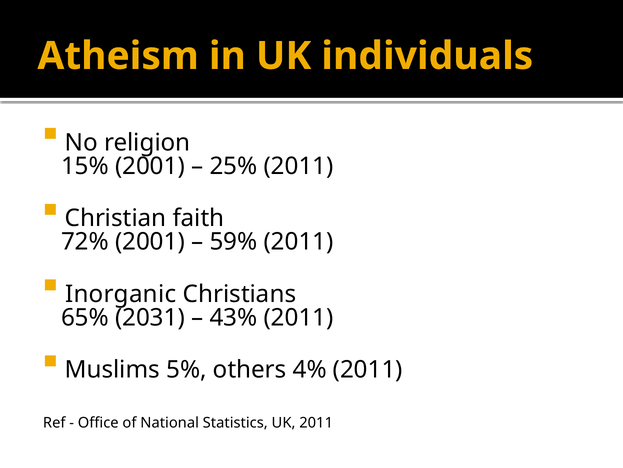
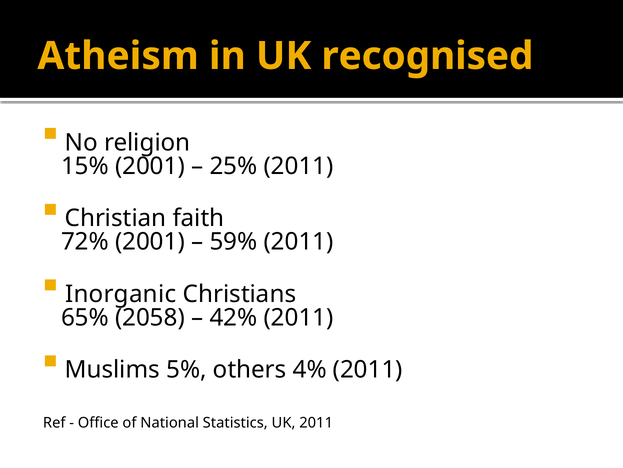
individuals: individuals -> recognised (427, 56)
2031: 2031 -> 2058 (150, 317)
43%: 43% -> 42% (233, 317)
